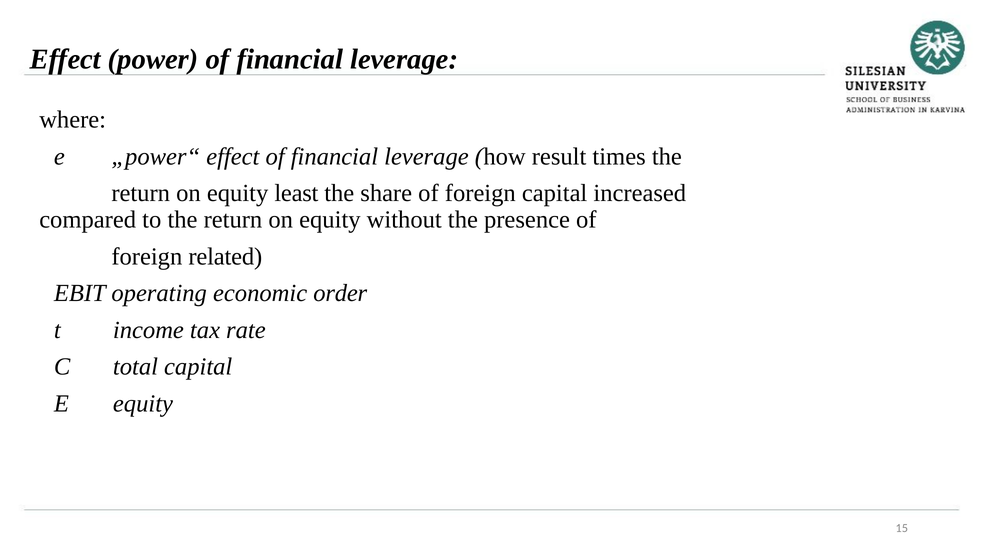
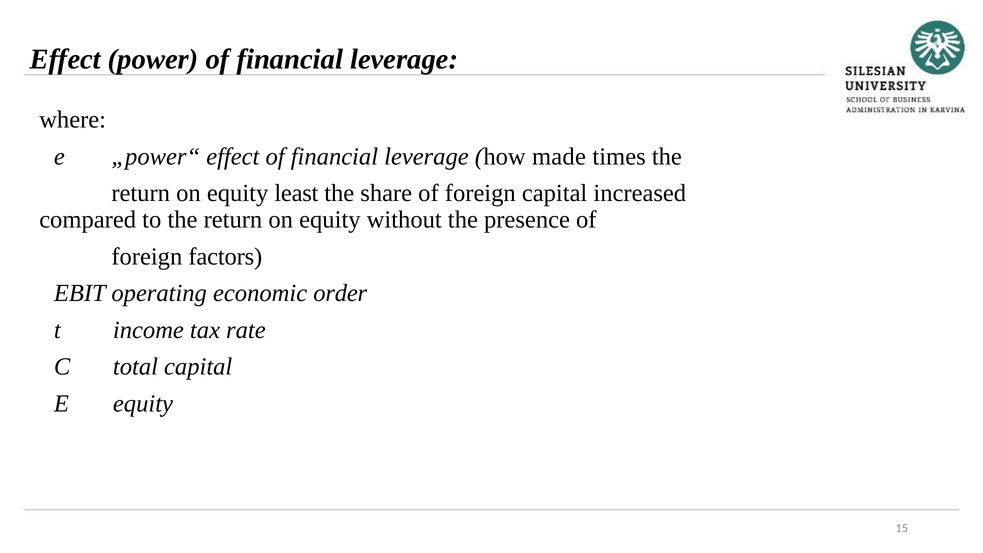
result: result -> made (559, 156)
related: related -> factors (225, 257)
